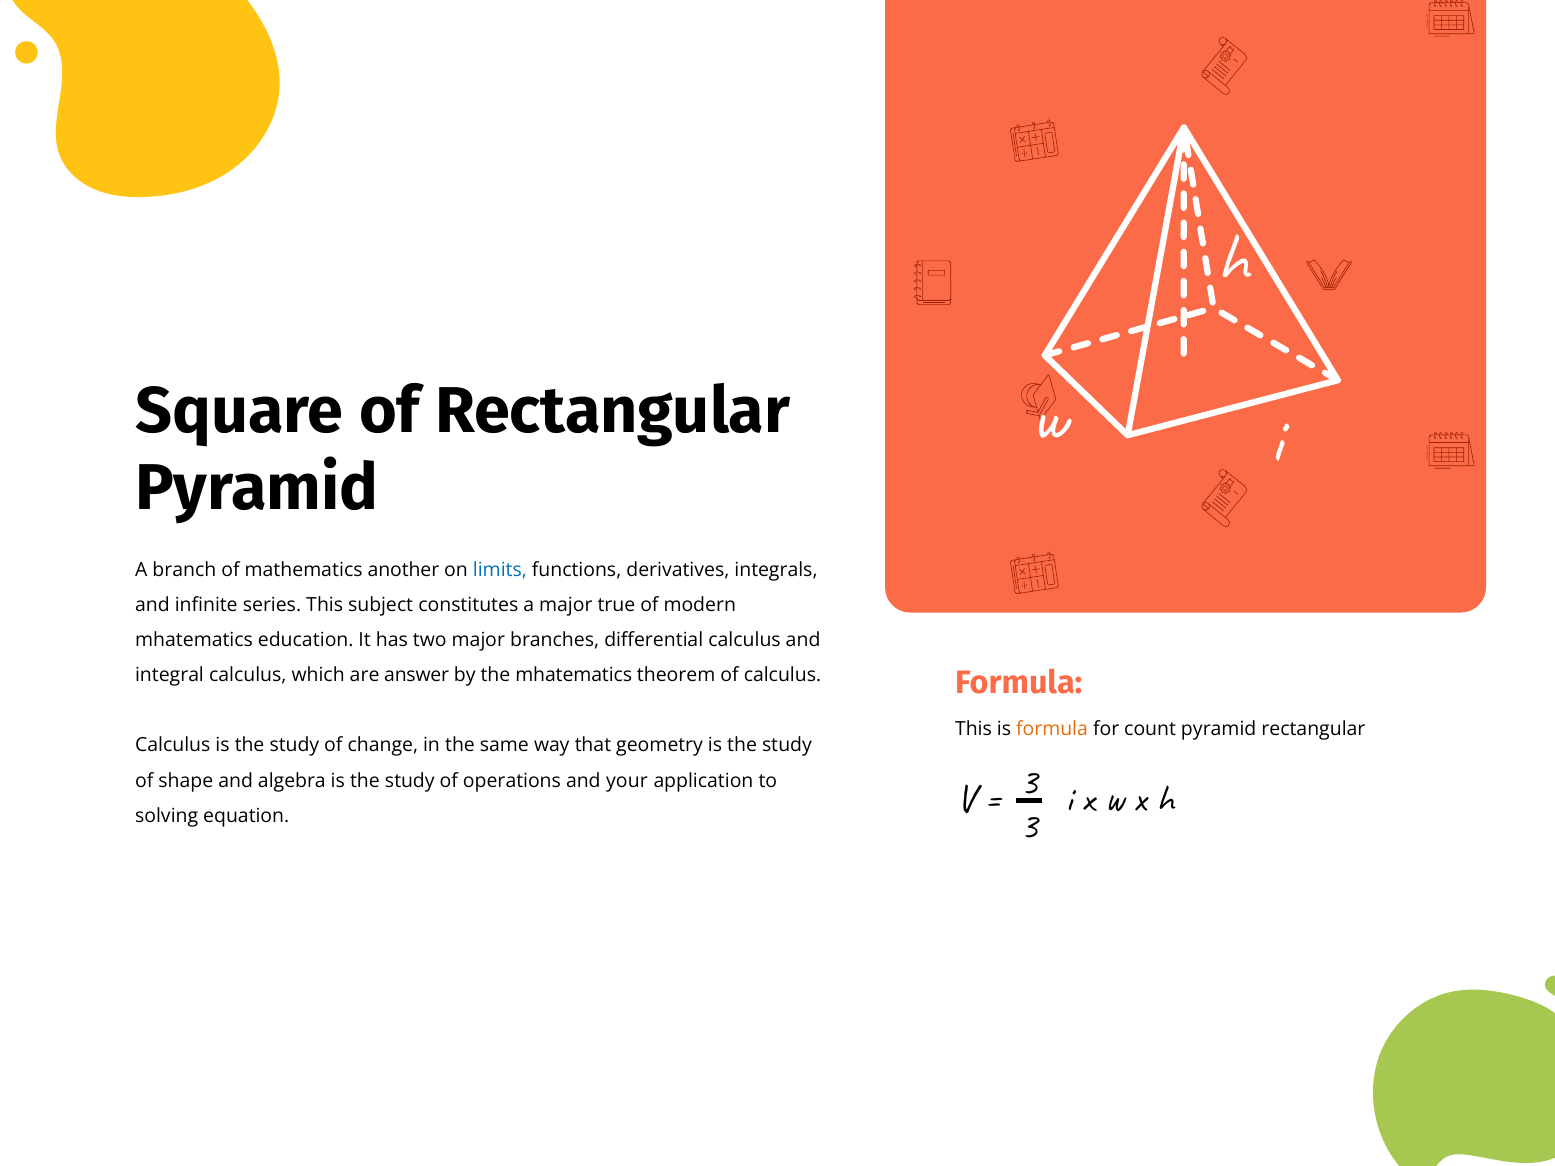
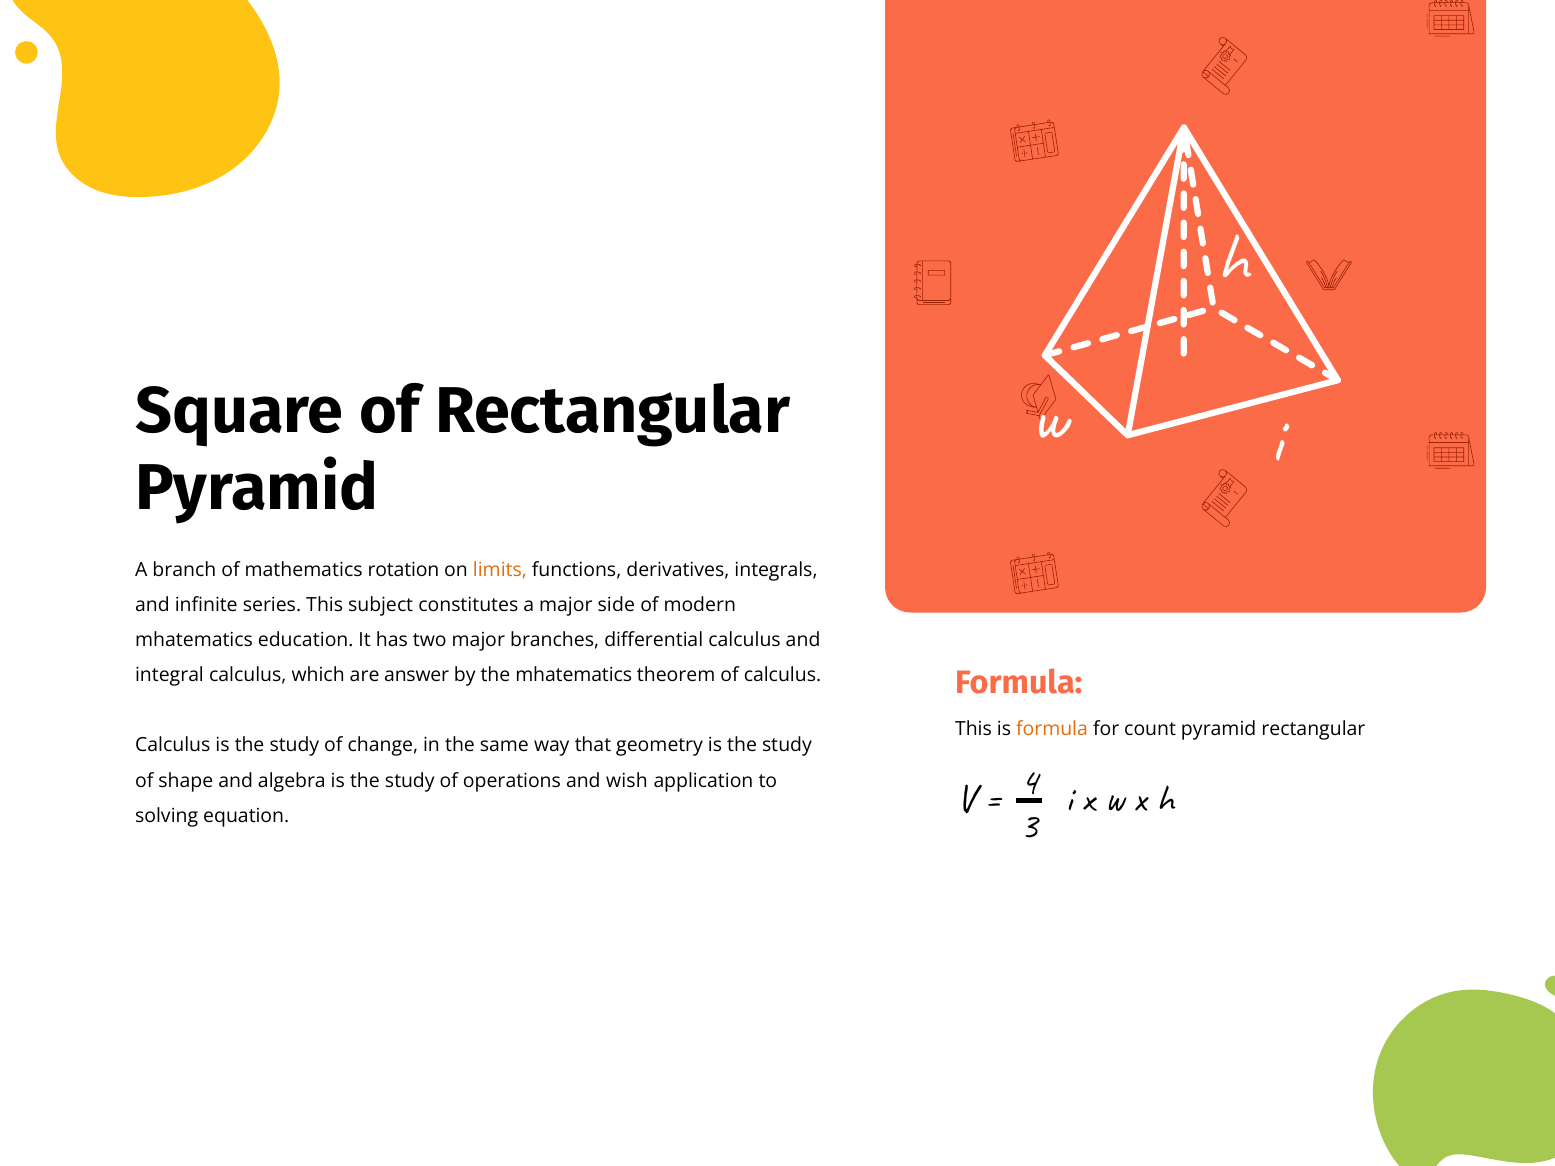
another: another -> rotation (403, 570)
limits colour: blue -> orange (500, 570)
true: true -> side (616, 605)
your: your -> wish (627, 781)
3: 3 -> 4 (1030, 782)
